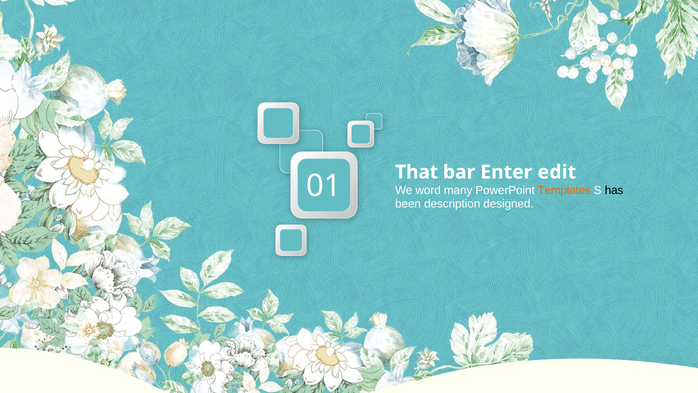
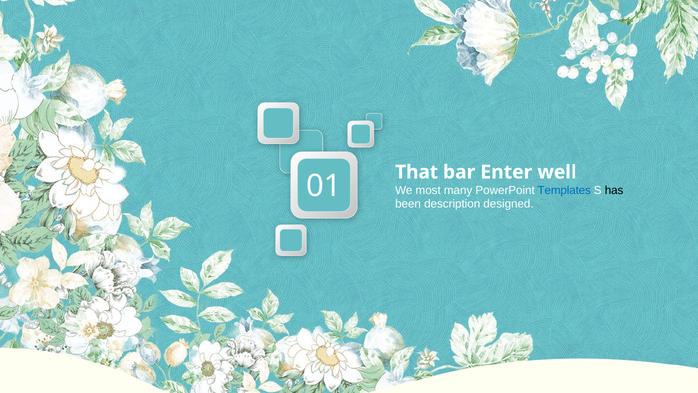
edit: edit -> well (557, 172)
word: word -> most (428, 190)
Templates colour: orange -> blue (564, 190)
